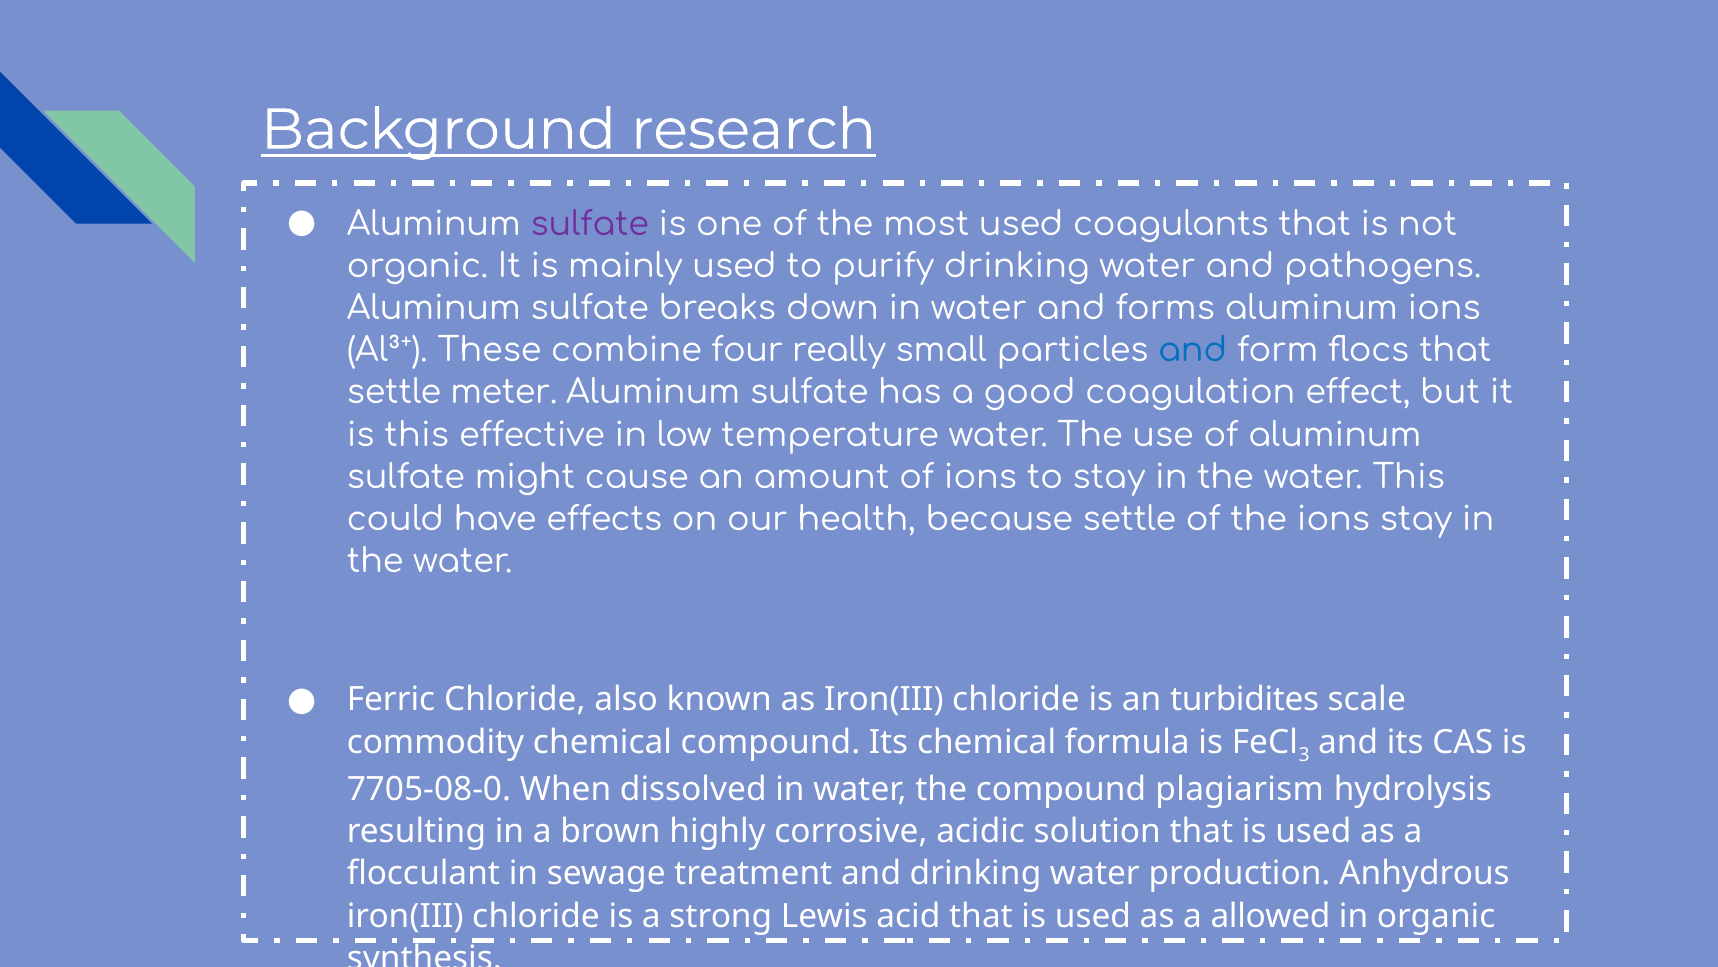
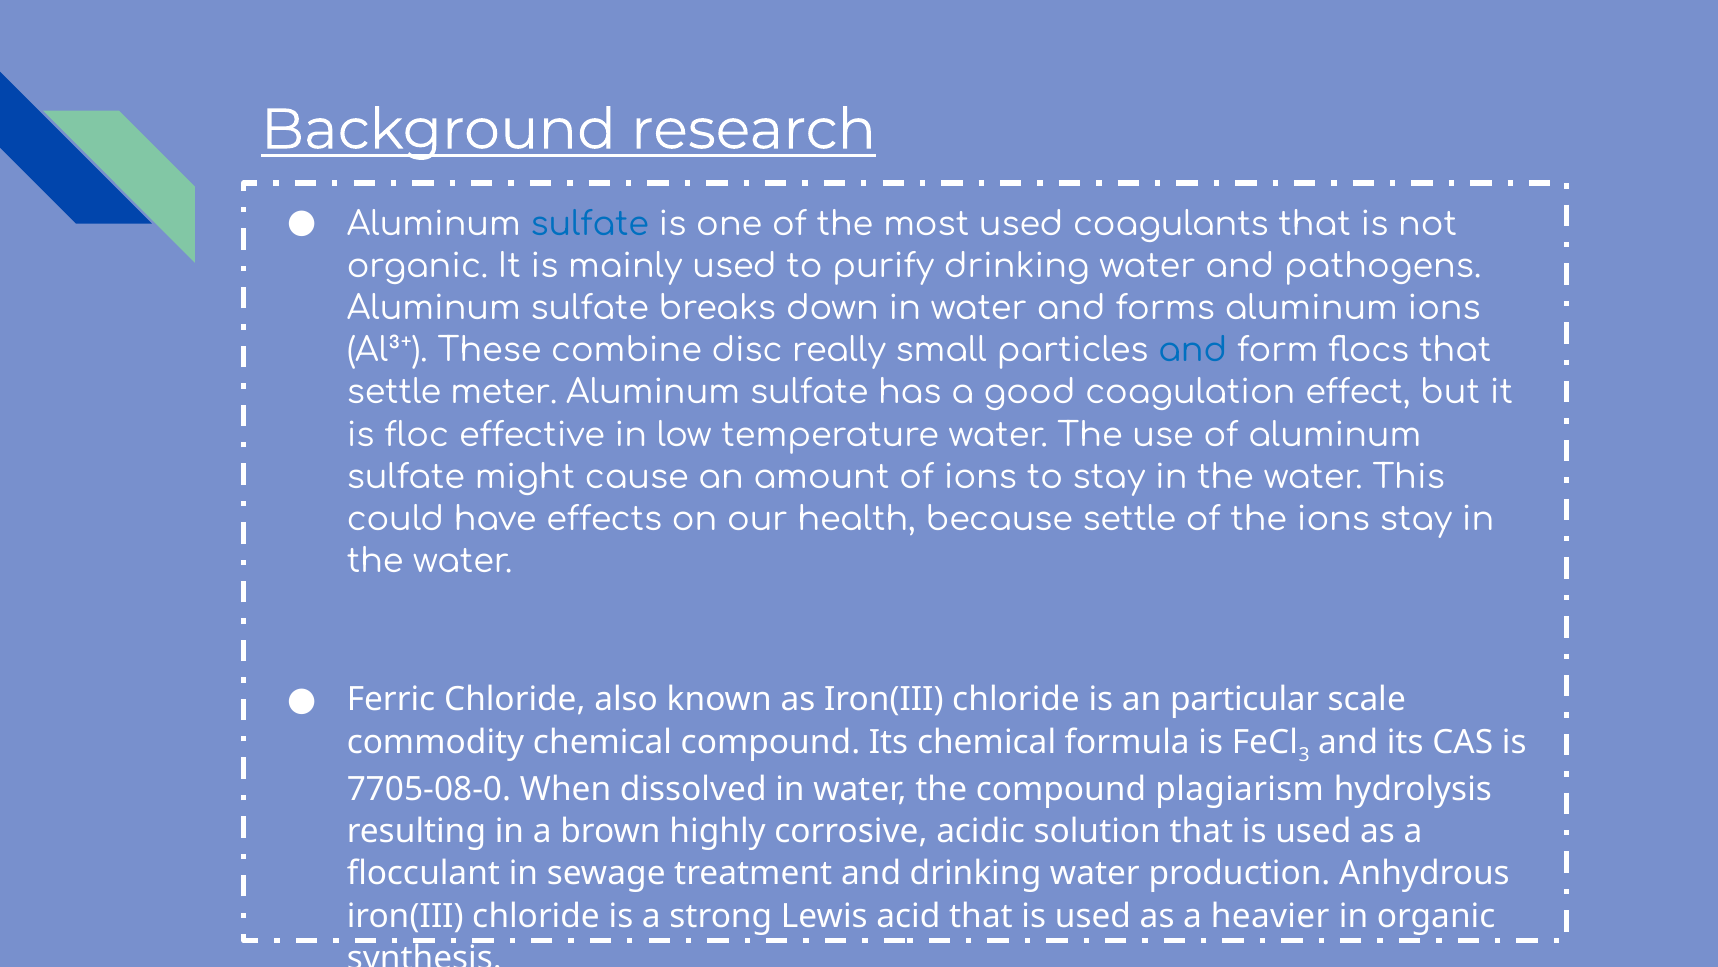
sulfate colour: purple -> blue (590, 224)
four: four -> disc (747, 351)
is this: this -> floc (417, 435)
turbidites: turbidites -> particular (1245, 699)
allowed: allowed -> heavier (1270, 915)
